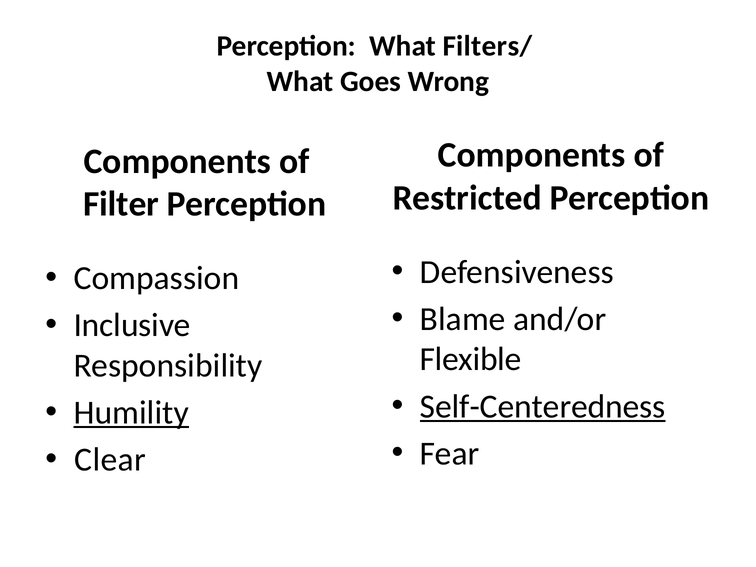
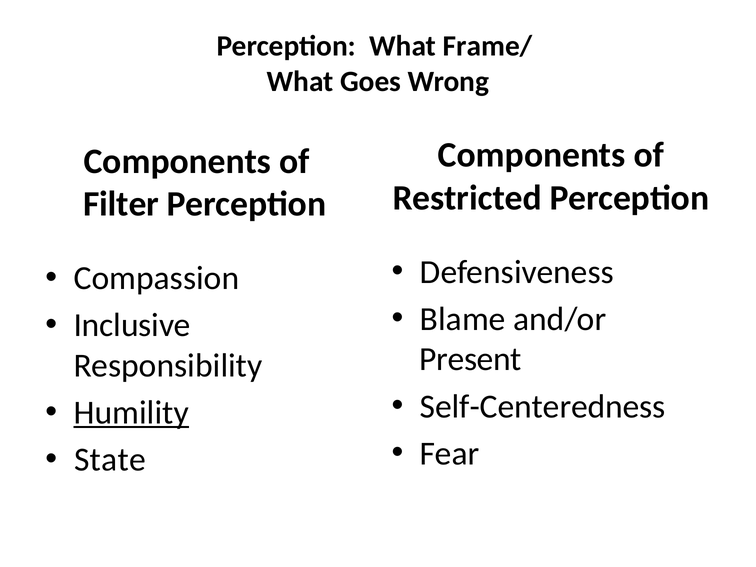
Filters/: Filters/ -> Frame/ (488, 46)
Flexible: Flexible -> Present (471, 359)
Self-Centeredness underline: present -> none (543, 406)
Clear: Clear -> State (110, 460)
